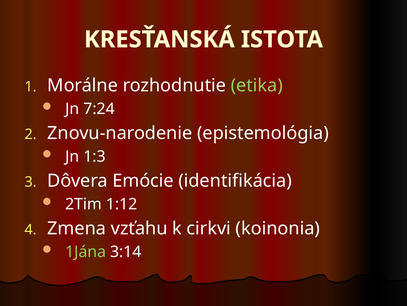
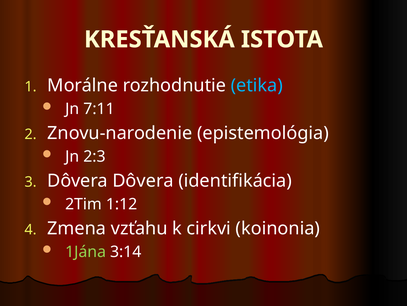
etika colour: light green -> light blue (257, 85)
7:24: 7:24 -> 7:11 (99, 109)
1:3: 1:3 -> 2:3 (94, 156)
Dôvera Emócie: Emócie -> Dôvera (143, 180)
